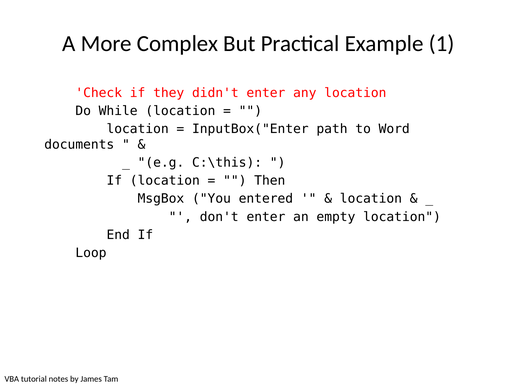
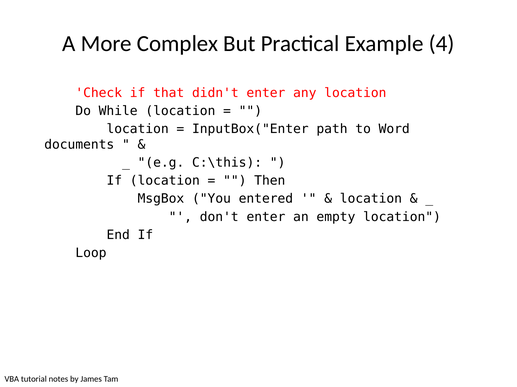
1: 1 -> 4 (442, 44)
they: they -> that (169, 93)
